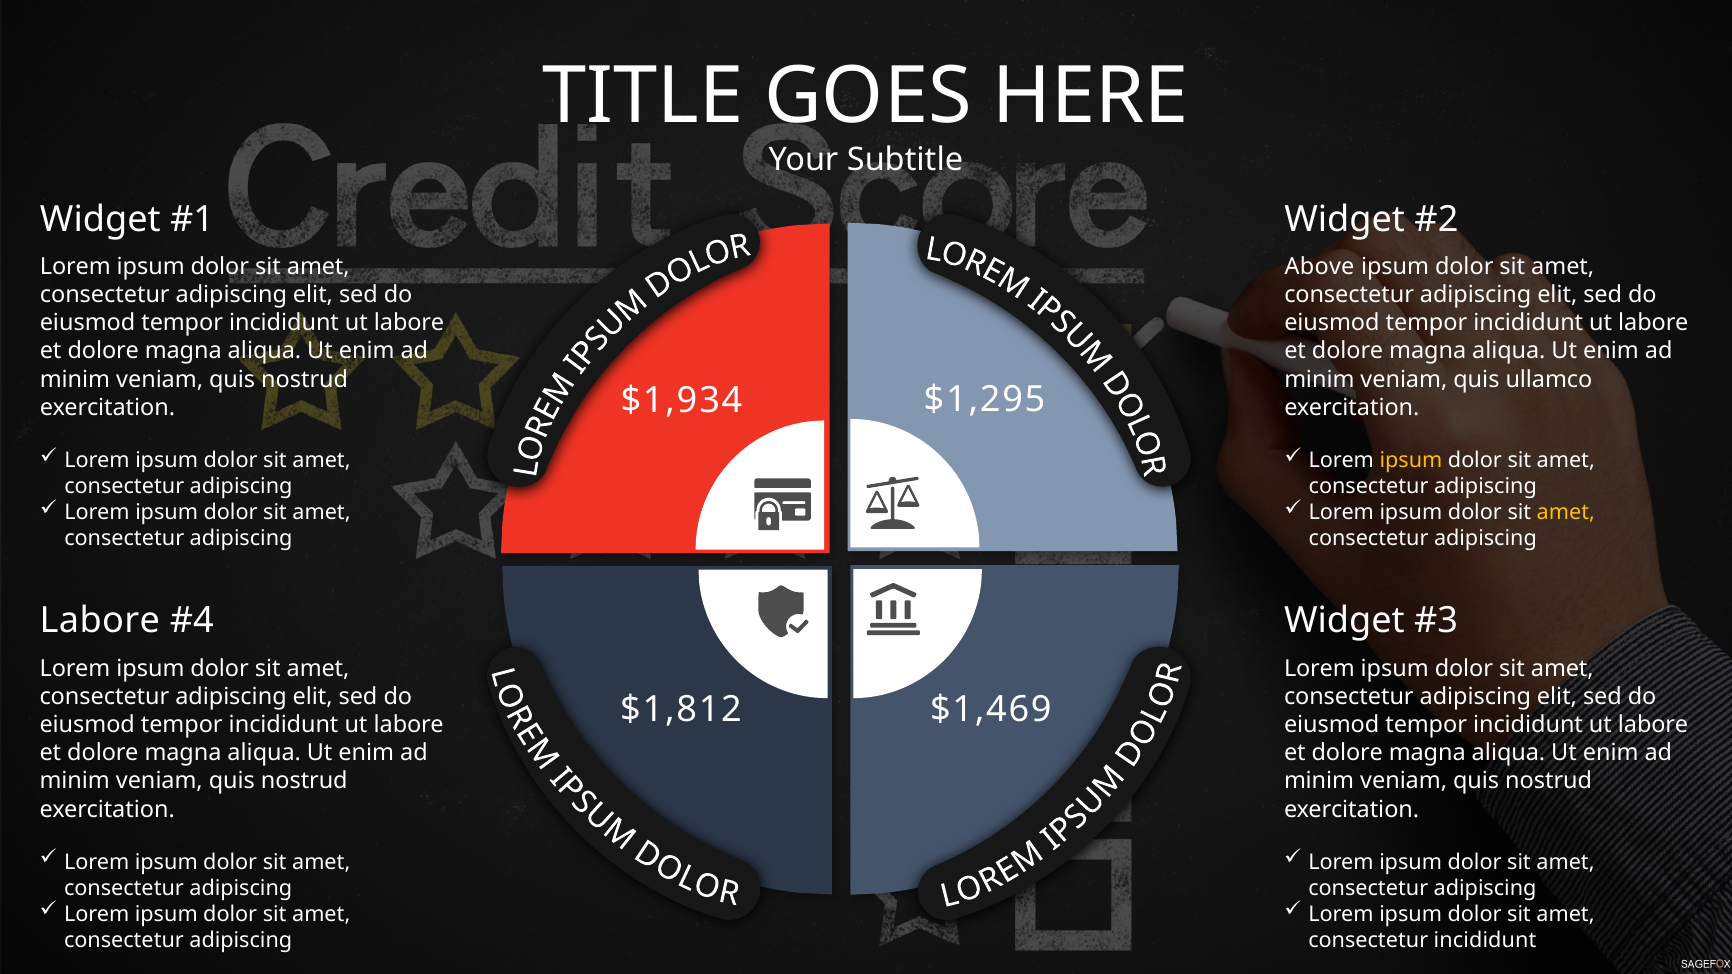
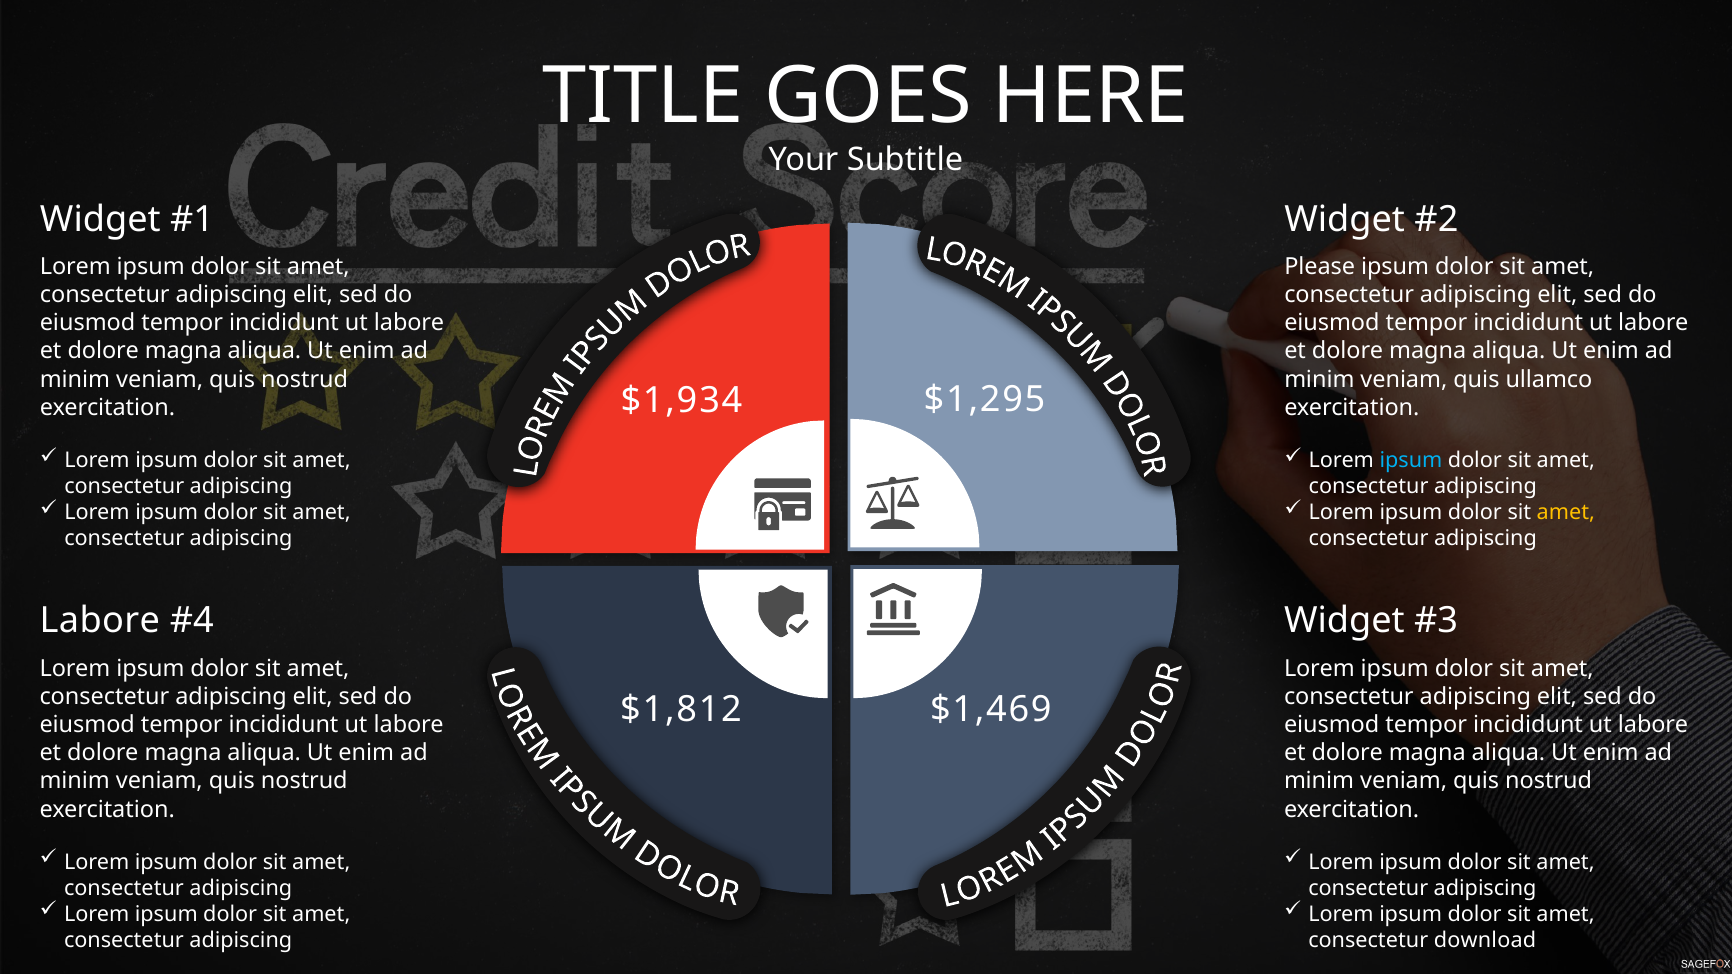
Above: Above -> Please (1320, 267)
ipsum colour: yellow -> light blue (1411, 461)
consectetur incididunt: incididunt -> download (1485, 940)
